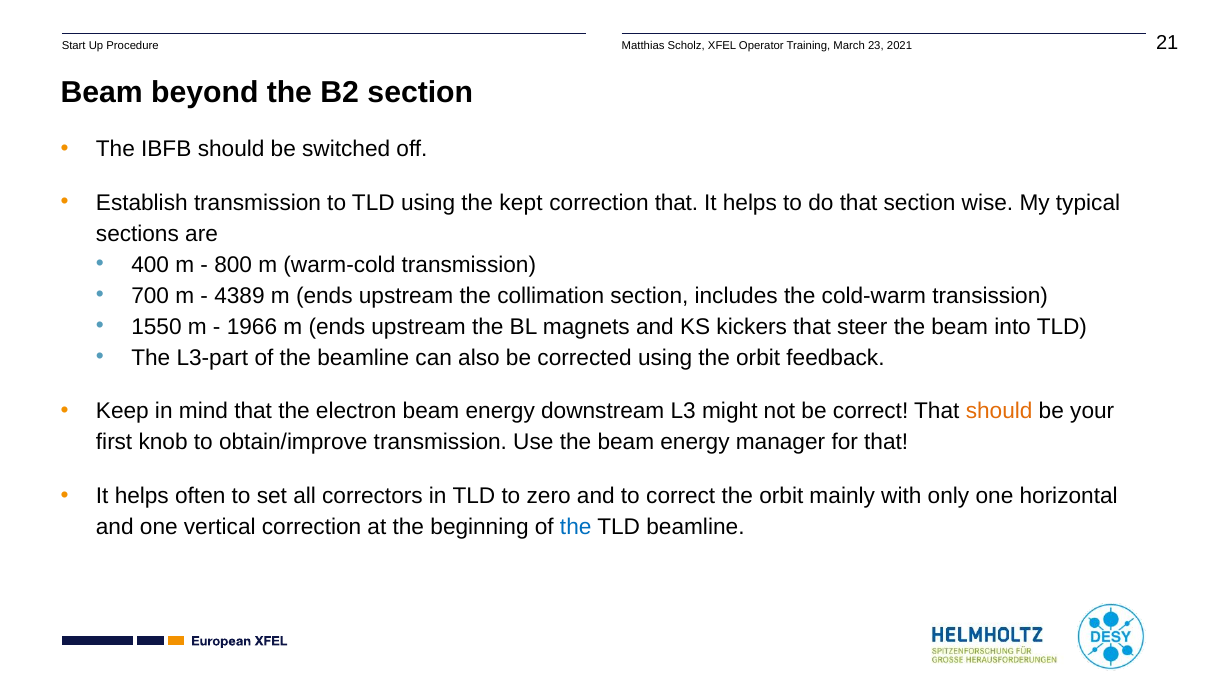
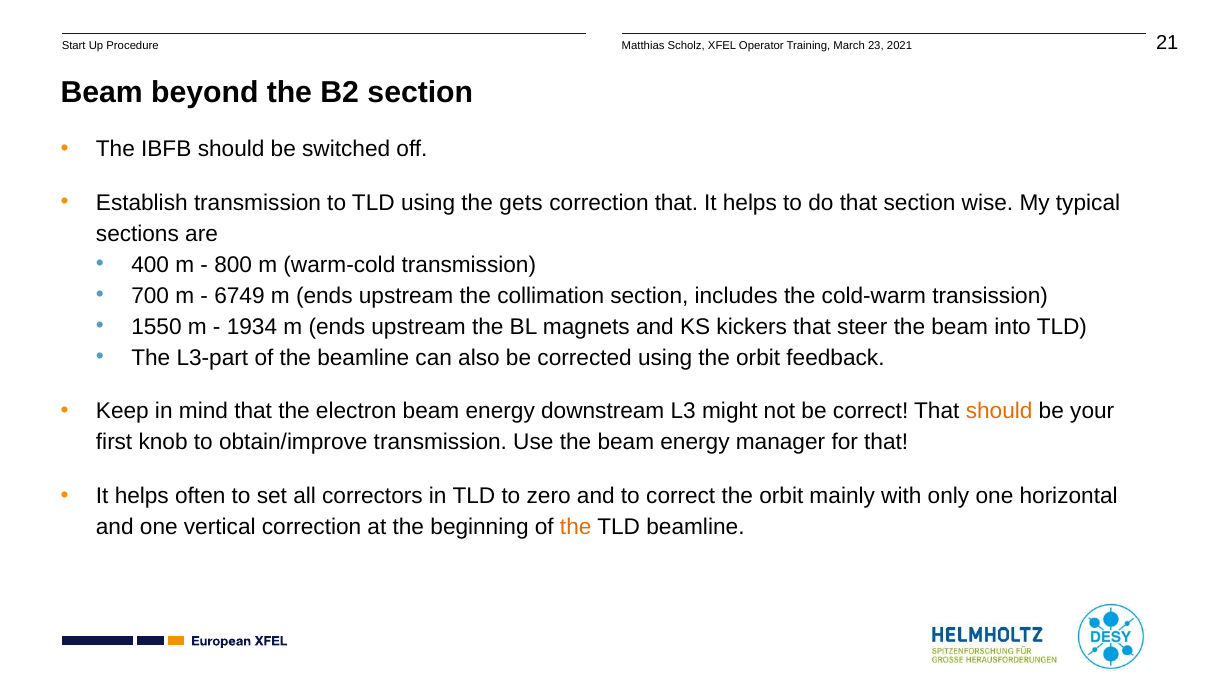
kept: kept -> gets (521, 203)
4389: 4389 -> 6749 (239, 295)
1966: 1966 -> 1934 (252, 326)
the colour: blue -> orange (576, 527)
